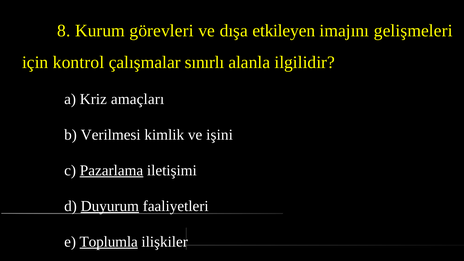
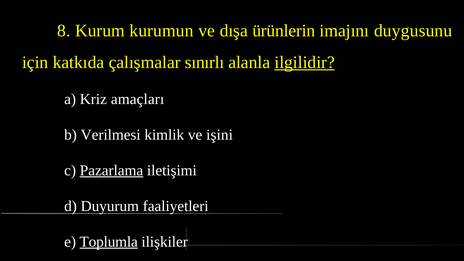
görevleri: görevleri -> kurumun (162, 31)
etkileyen: etkileyen -> ürünlerin (284, 31)
gelişmeleri: gelişmeleri -> duygusunu (413, 31)
kontrol: kontrol -> katkıda (79, 62)
ilgilidir underline: none -> present (305, 62)
Duyurum underline: present -> none (110, 206)
